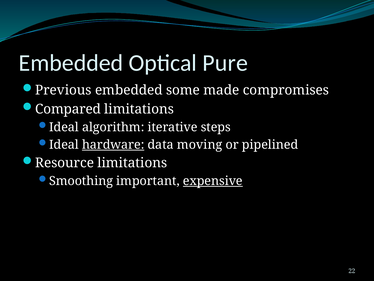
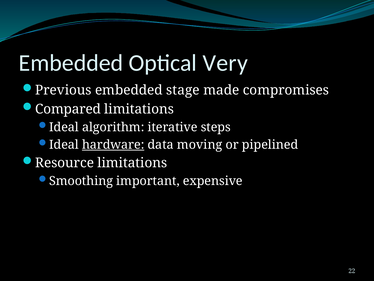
Pure: Pure -> Very (225, 63)
some: some -> stage (183, 90)
expensive underline: present -> none (213, 181)
